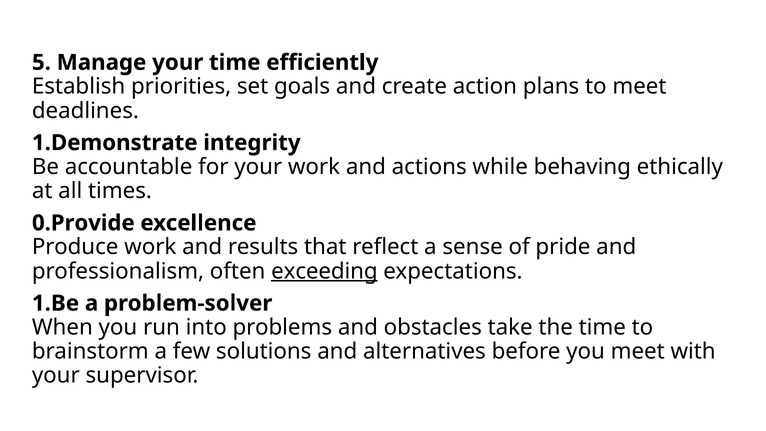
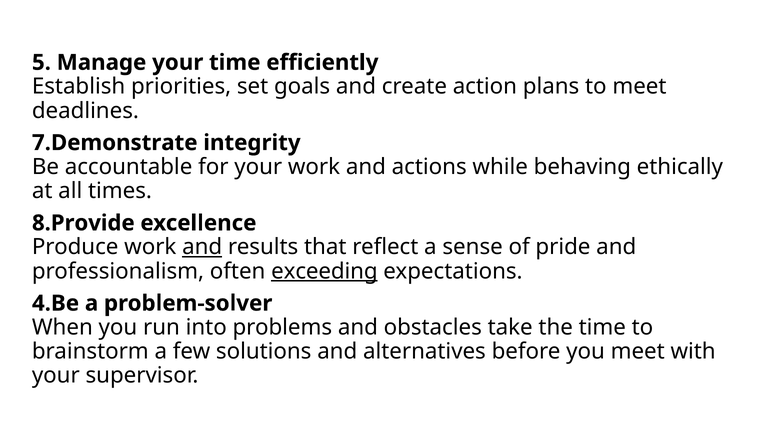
1.Demonstrate: 1.Demonstrate -> 7.Demonstrate (115, 143)
0.Provide: 0.Provide -> 8.Provide (83, 223)
and underline: none -> present (202, 247)
1.Be: 1.Be -> 4.Be (56, 303)
